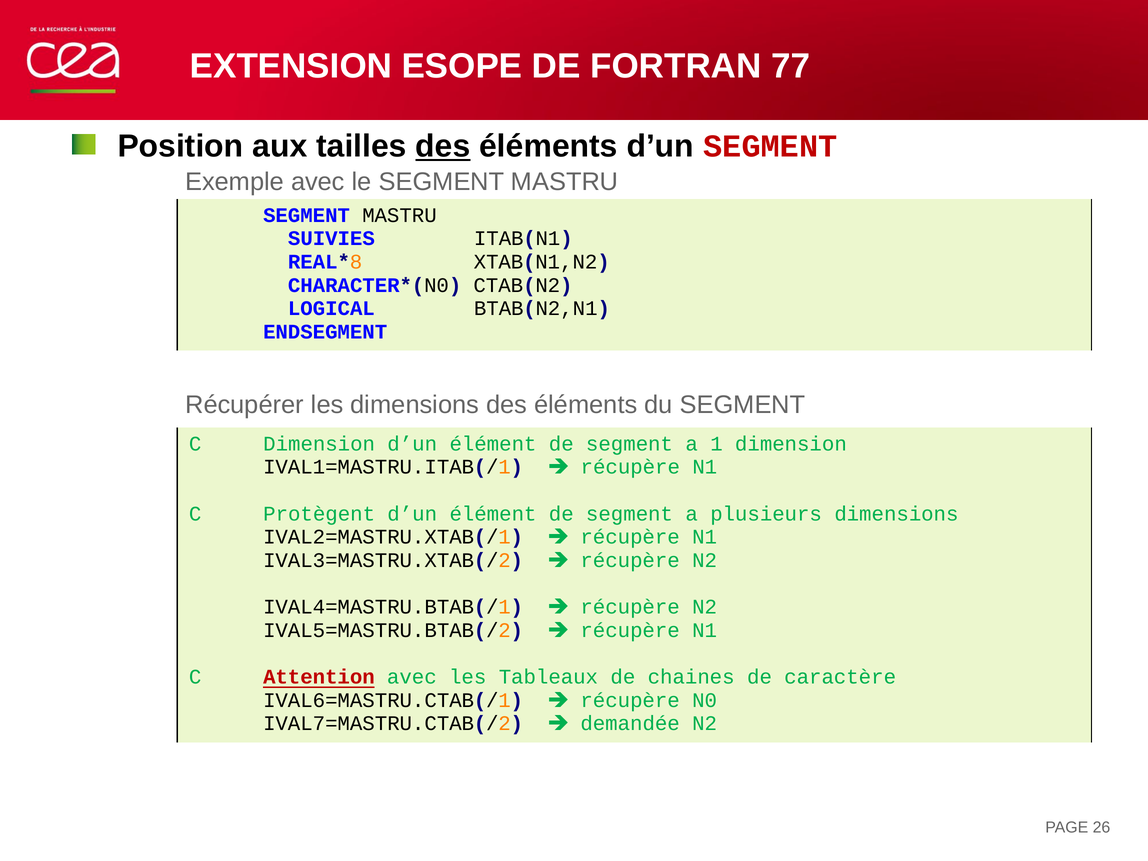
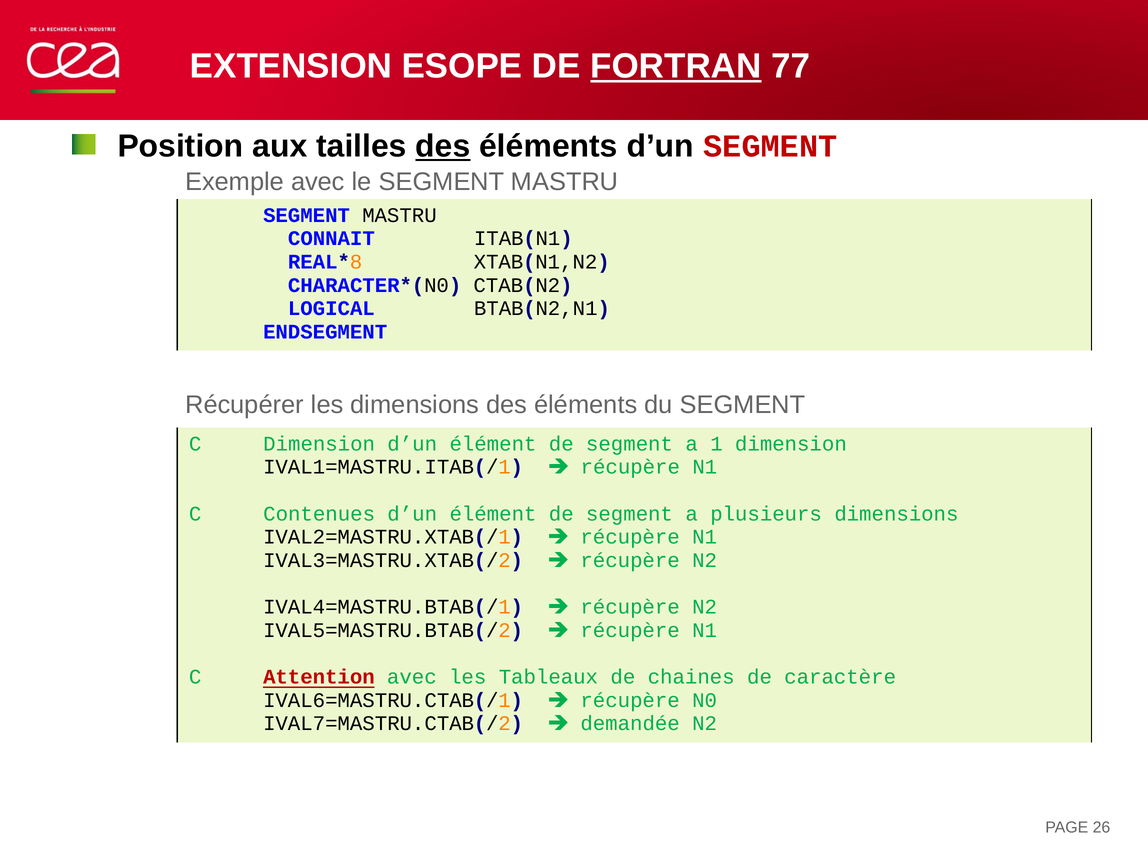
FORTRAN underline: none -> present (676, 66)
SUIVIES: SUIVIES -> CONNAIT (331, 239)
Protègent: Protègent -> Contenues (319, 514)
